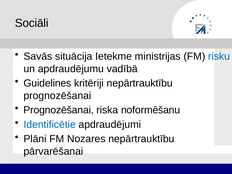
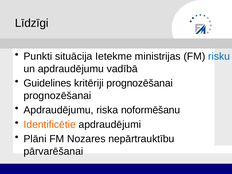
Sociāli: Sociāli -> Līdzīgi (32, 23)
Savās: Savās -> Punkti (38, 56)
kritēriji nepārtrauktību: nepārtrauktību -> prognozēšanai (140, 83)
Prognozēšanai: Prognozēšanai -> Apdraudējumu (59, 110)
Identificētie colour: blue -> orange (50, 124)
